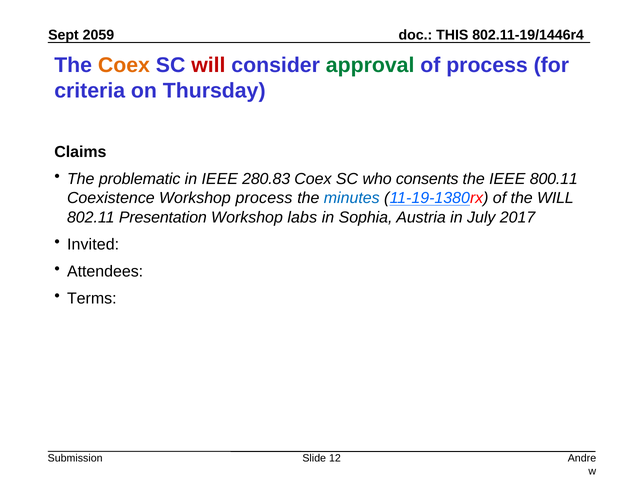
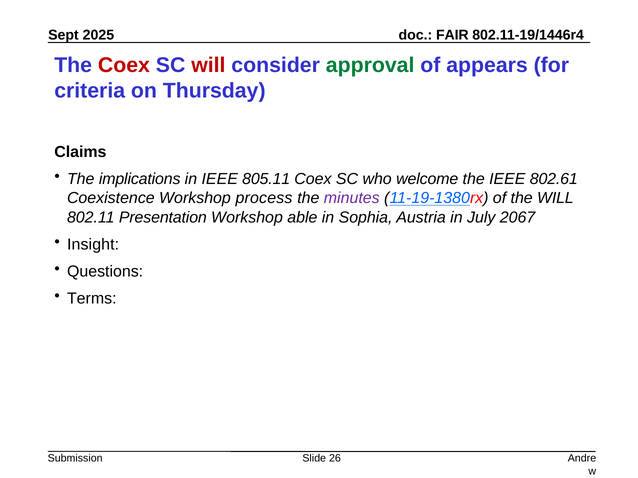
2059: 2059 -> 2025 (98, 35)
THIS: THIS -> FAIR (452, 35)
Coex colour: orange -> red (124, 65)
of process: process -> appears (487, 65)
problematic: problematic -> implications (140, 179)
280.83: 280.83 -> 805.11 (266, 179)
consents: consents -> welcome (427, 179)
800.11: 800.11 -> 802.61 (554, 179)
minutes colour: blue -> purple (352, 198)
labs: labs -> able (302, 218)
2017: 2017 -> 2067 (518, 218)
Invited: Invited -> Insight (93, 245)
Attendees: Attendees -> Questions (105, 272)
12: 12 -> 26 (335, 459)
